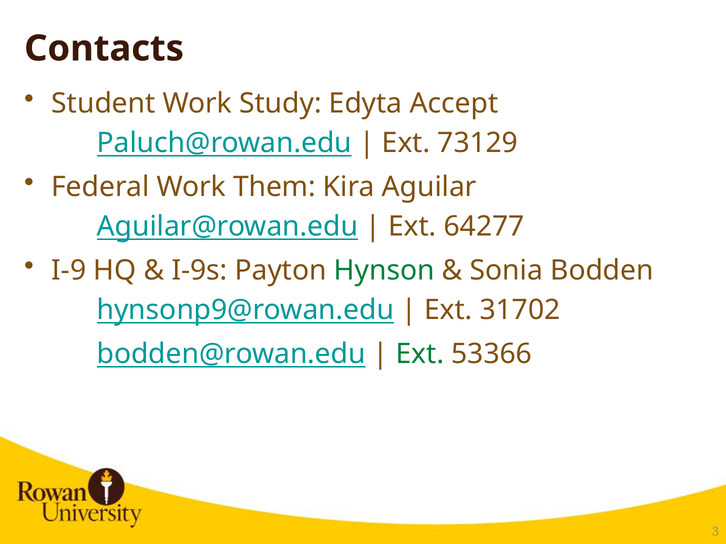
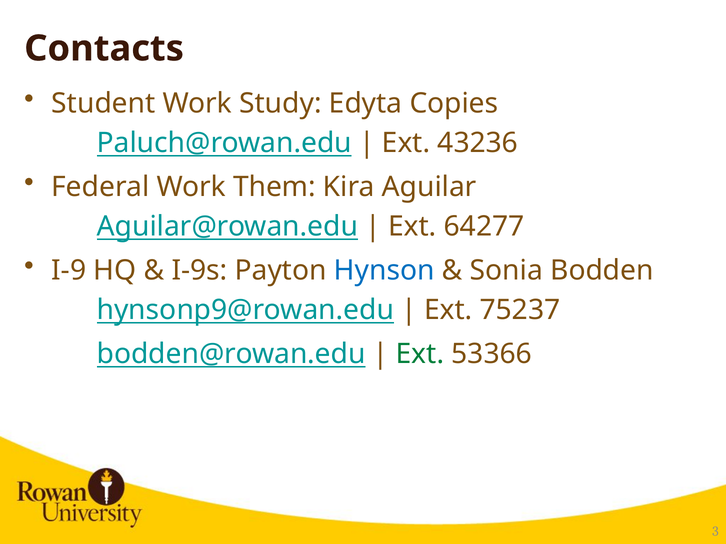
Accept: Accept -> Copies (454, 104)
73129: 73129 -> 43236 (478, 143)
Hynson colour: green -> blue (384, 271)
31702: 31702 -> 75237 (520, 310)
